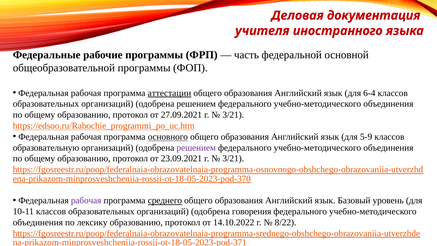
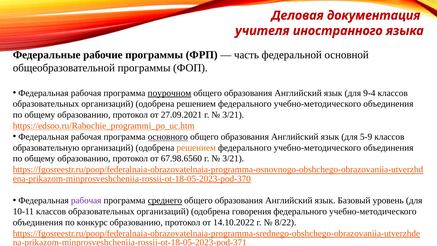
аттестации: аттестации -> поурочном (169, 93)
6-4: 6-4 -> 9-4 (369, 93)
решением colour: purple -> orange (196, 148)
23.09.2021: 23.09.2021 -> 67.98.6560 (181, 159)
лексику: лексику -> конкурс (92, 222)
